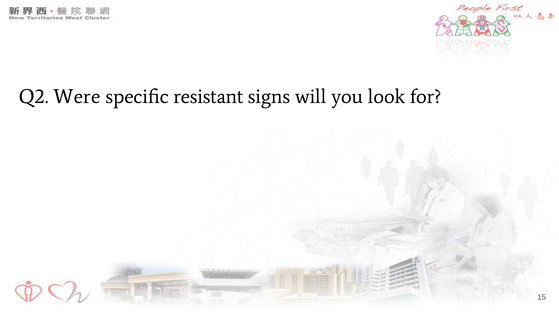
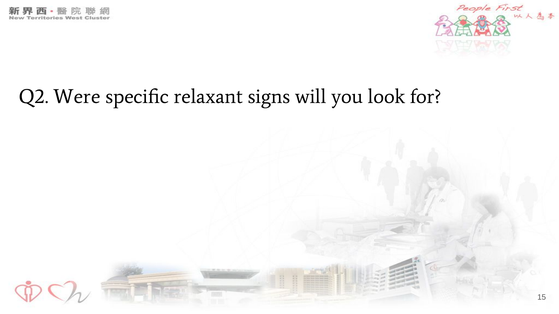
resistant: resistant -> relaxant (208, 97)
